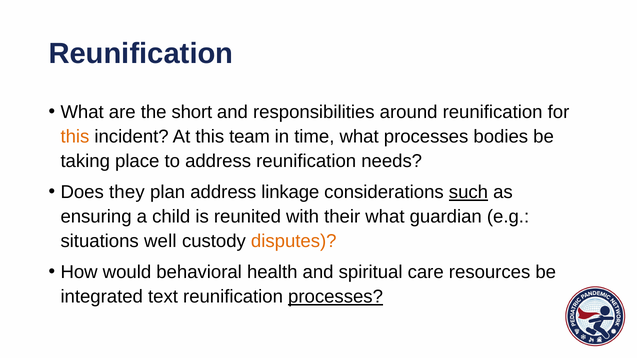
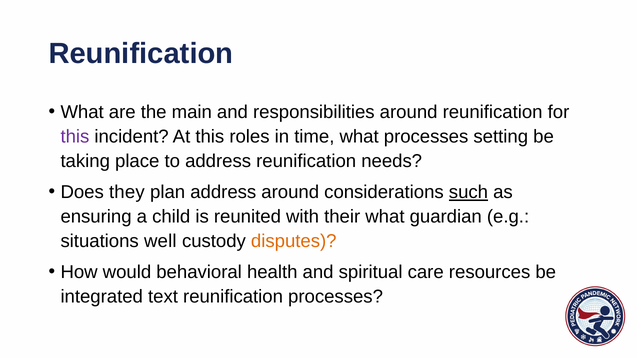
short: short -> main (192, 112)
this colour: orange -> purple (75, 137)
team: team -> roles (249, 137)
bodies: bodies -> setting (501, 137)
address linkage: linkage -> around (290, 192)
processes underline: present -> none (336, 297)
